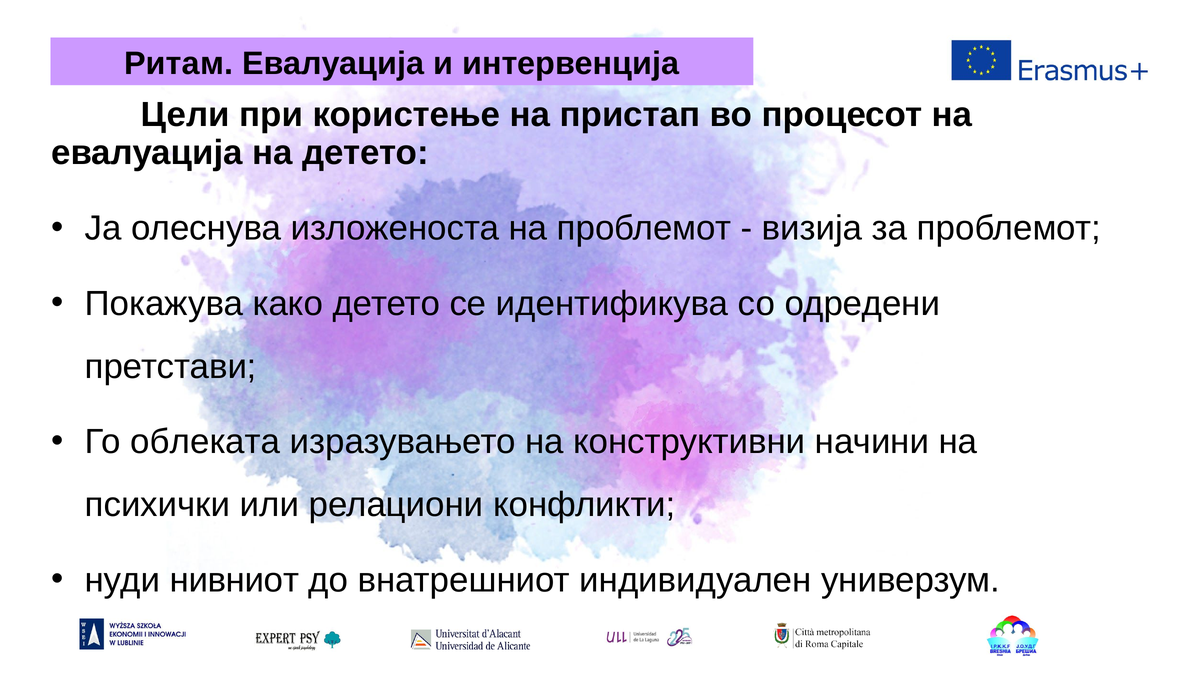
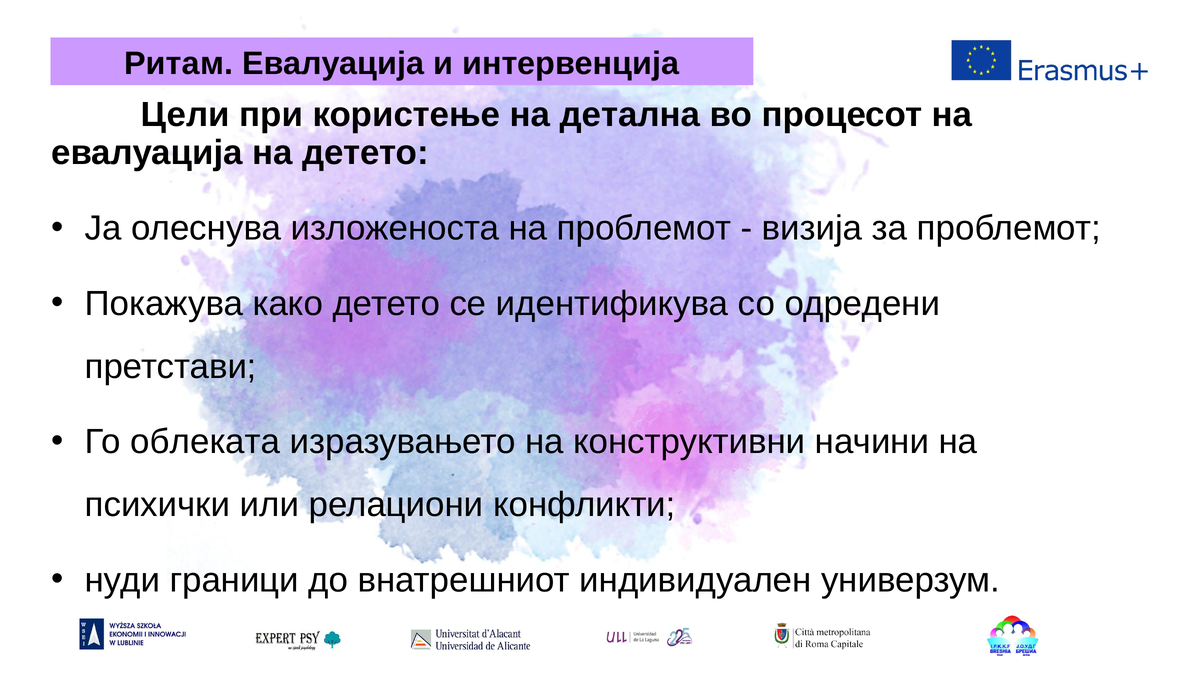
пристап: пристап -> детална (630, 115)
нивниот: нивниот -> граници (234, 580)
